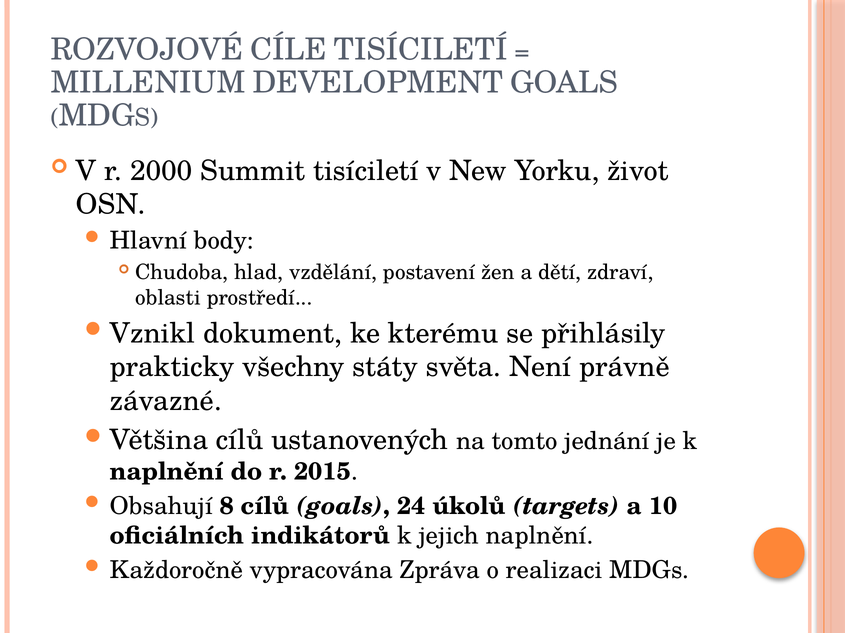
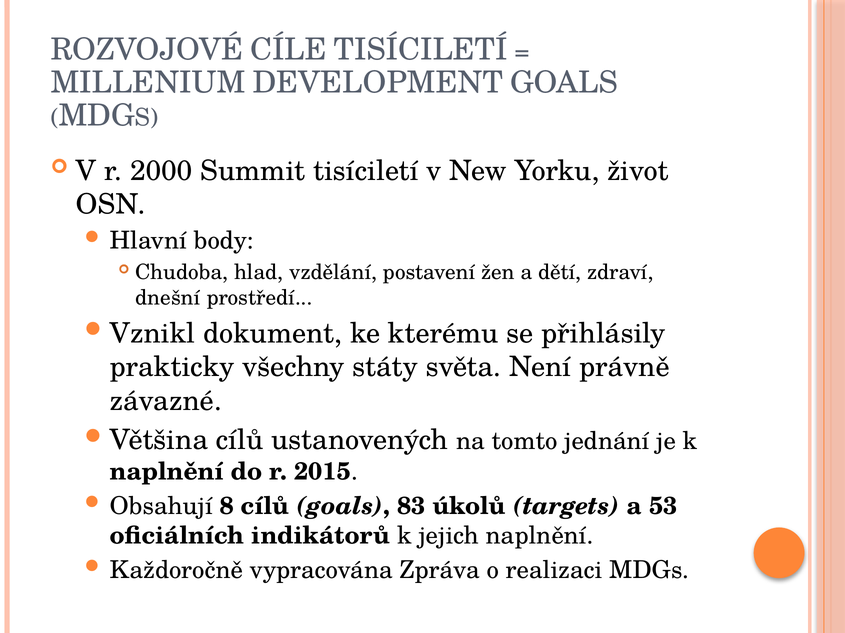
oblasti: oblasti -> dnešní (168, 298)
24: 24 -> 83 (411, 507)
10: 10 -> 53 (663, 507)
